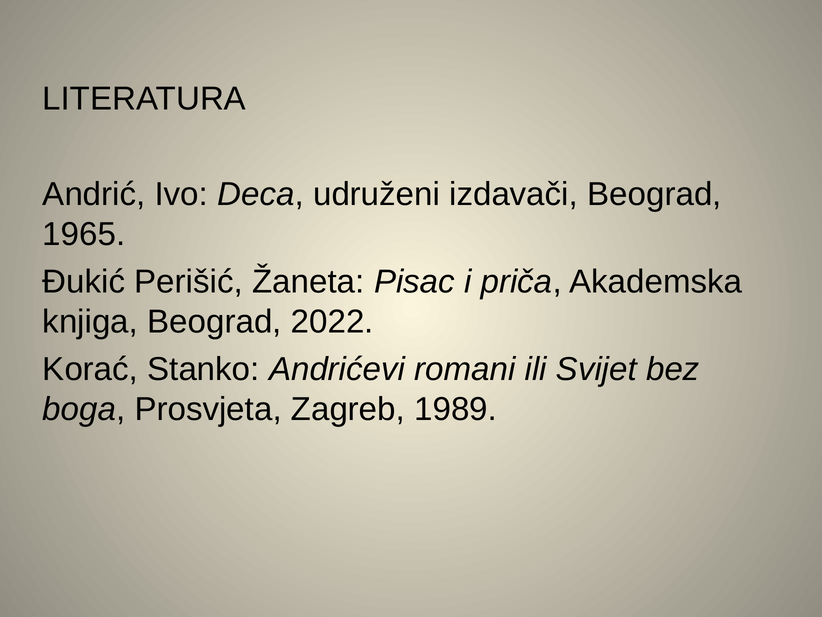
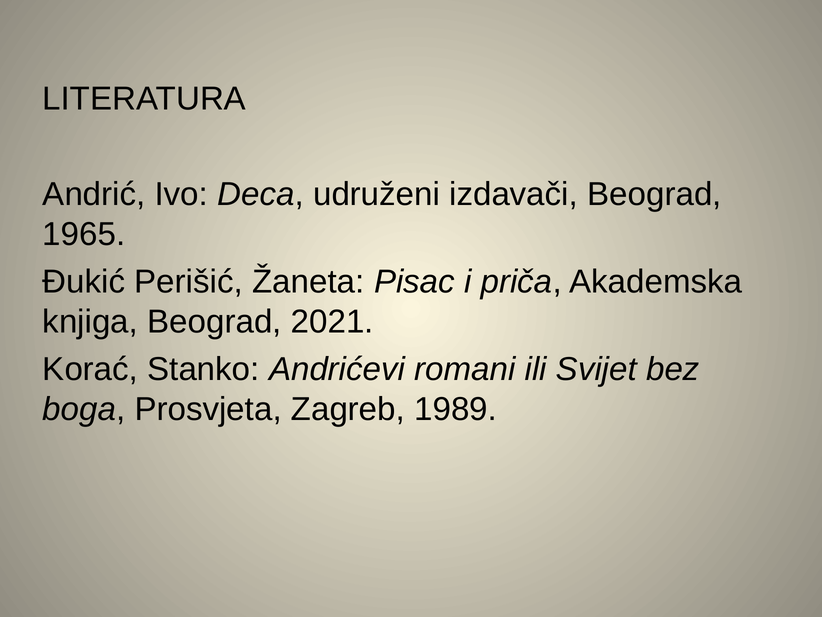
2022: 2022 -> 2021 (332, 321)
